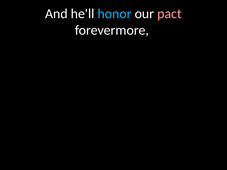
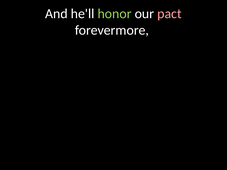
honor colour: light blue -> light green (115, 14)
